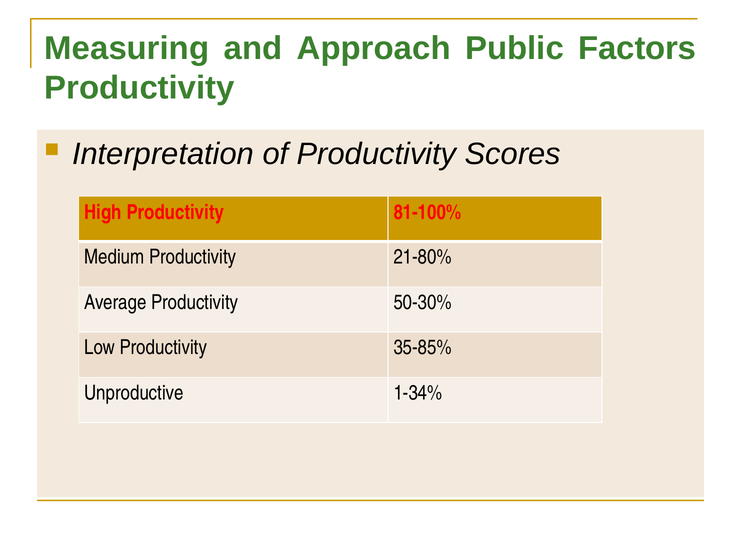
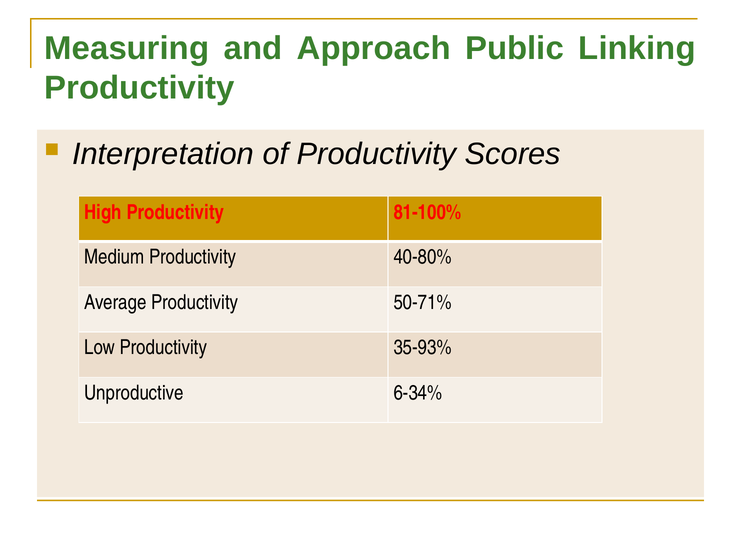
Factors: Factors -> Linking (637, 48)
21-80%: 21-80% -> 40-80% (423, 257)
50-30%: 50-30% -> 50-71% (423, 302)
35-85%: 35-85% -> 35-93% (423, 348)
1-34%: 1-34% -> 6-34% (418, 393)
